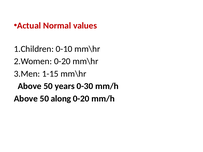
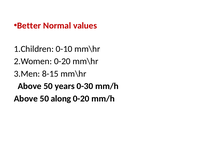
Actual: Actual -> Better (29, 26)
1-15: 1-15 -> 8-15 (50, 74)
